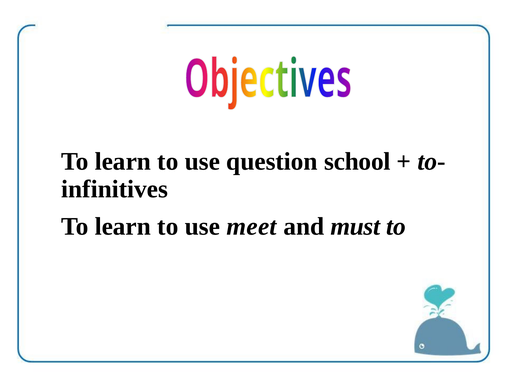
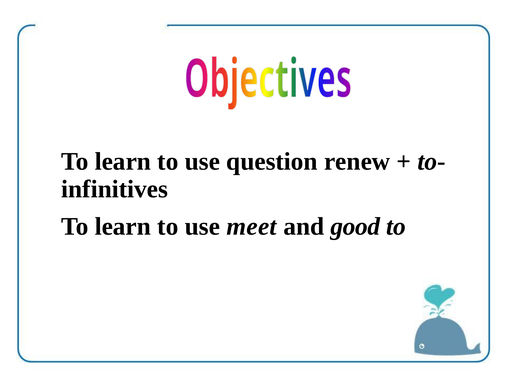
school: school -> renew (357, 162)
must: must -> good (355, 227)
